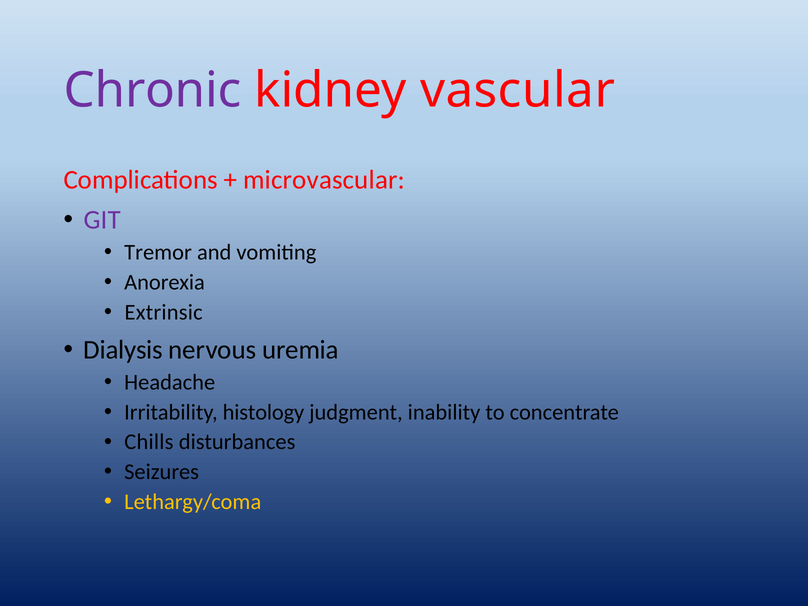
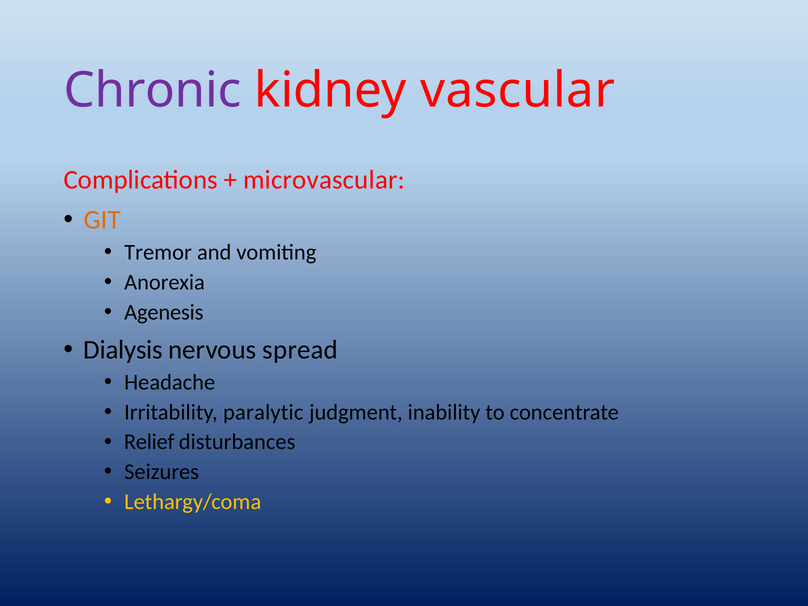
GIT colour: purple -> orange (102, 220)
Extrinsic: Extrinsic -> Agenesis (164, 312)
uremia: uremia -> spread (300, 350)
histology: histology -> paralytic (263, 412)
Chills: Chills -> Relief (149, 442)
